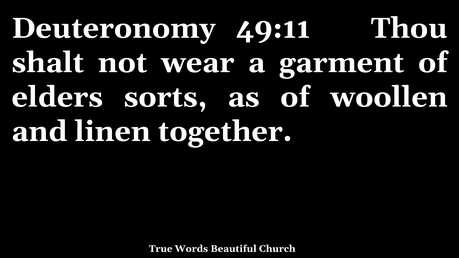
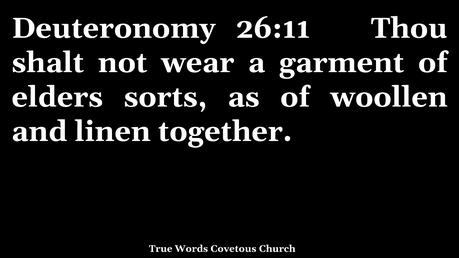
49:11: 49:11 -> 26:11 (273, 28)
Beautiful: Beautiful -> Covetous (233, 249)
